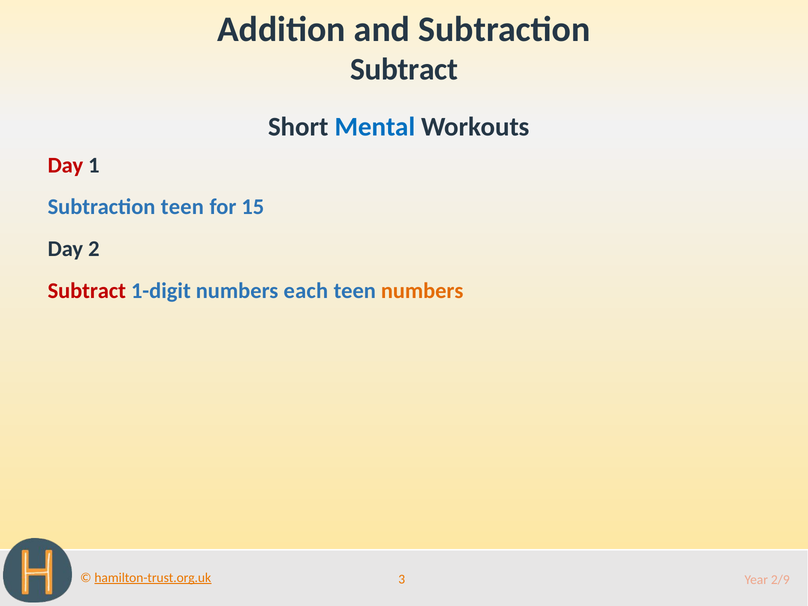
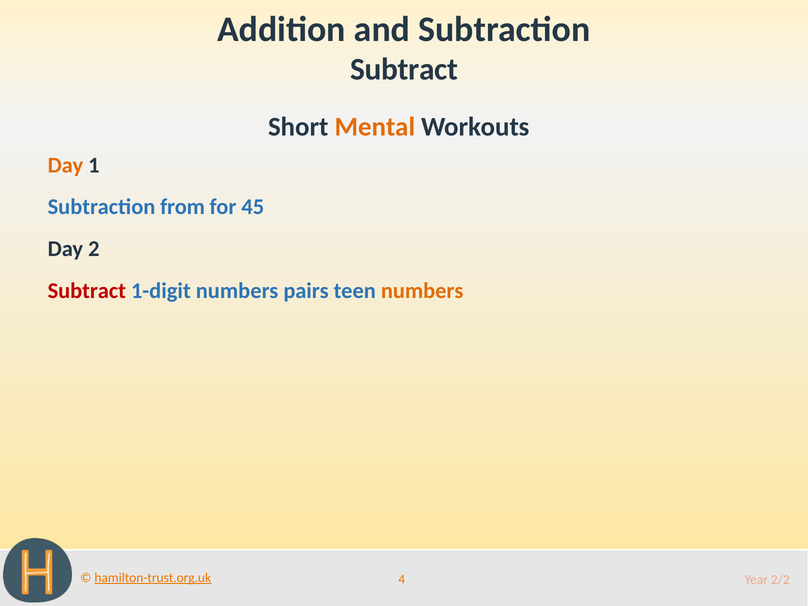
Mental colour: blue -> orange (375, 127)
Day colour: red -> orange (65, 165)
Subtraction teen: teen -> from (183, 207)
15: 15 -> 45 (253, 207)
each: each -> pairs (306, 291)
3: 3 -> 4 (402, 580)
2/9: 2/9 -> 2/2 (780, 580)
